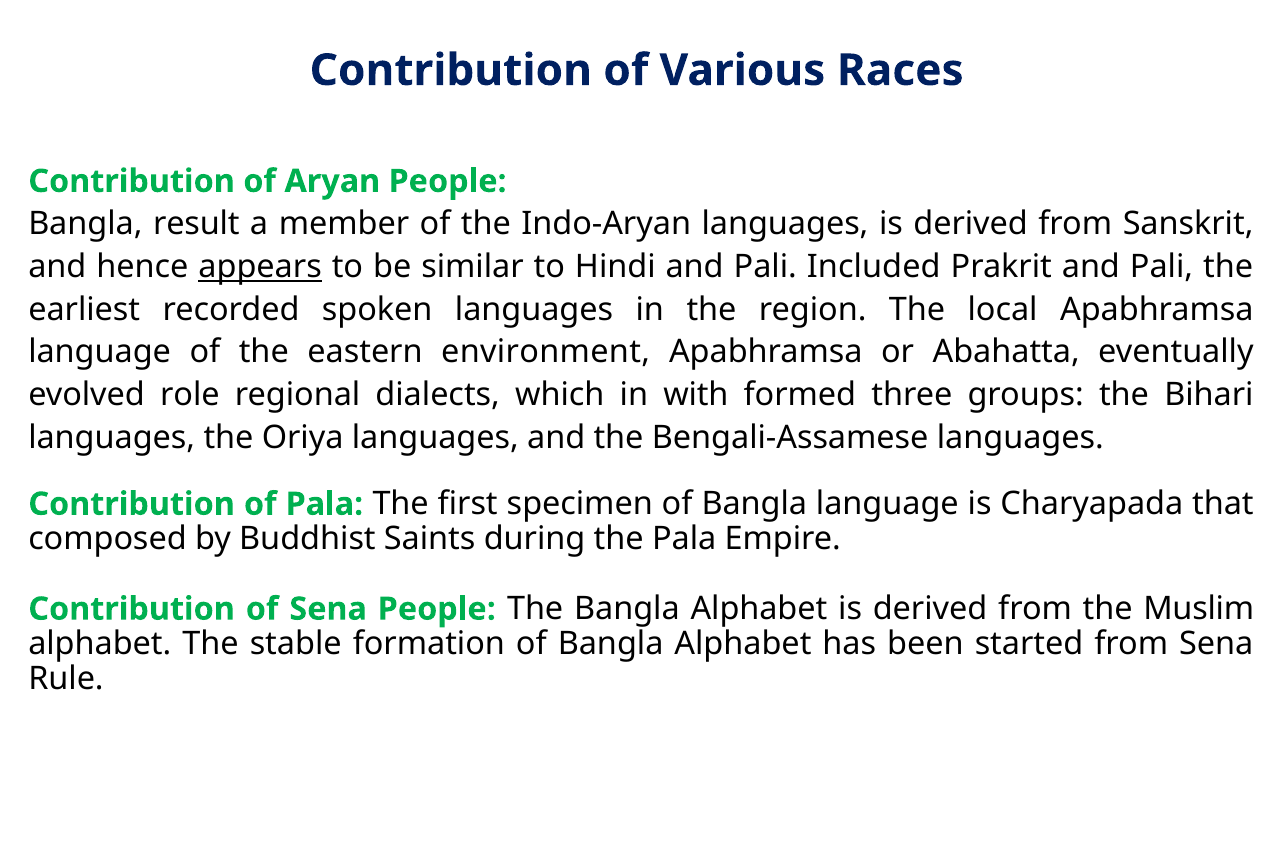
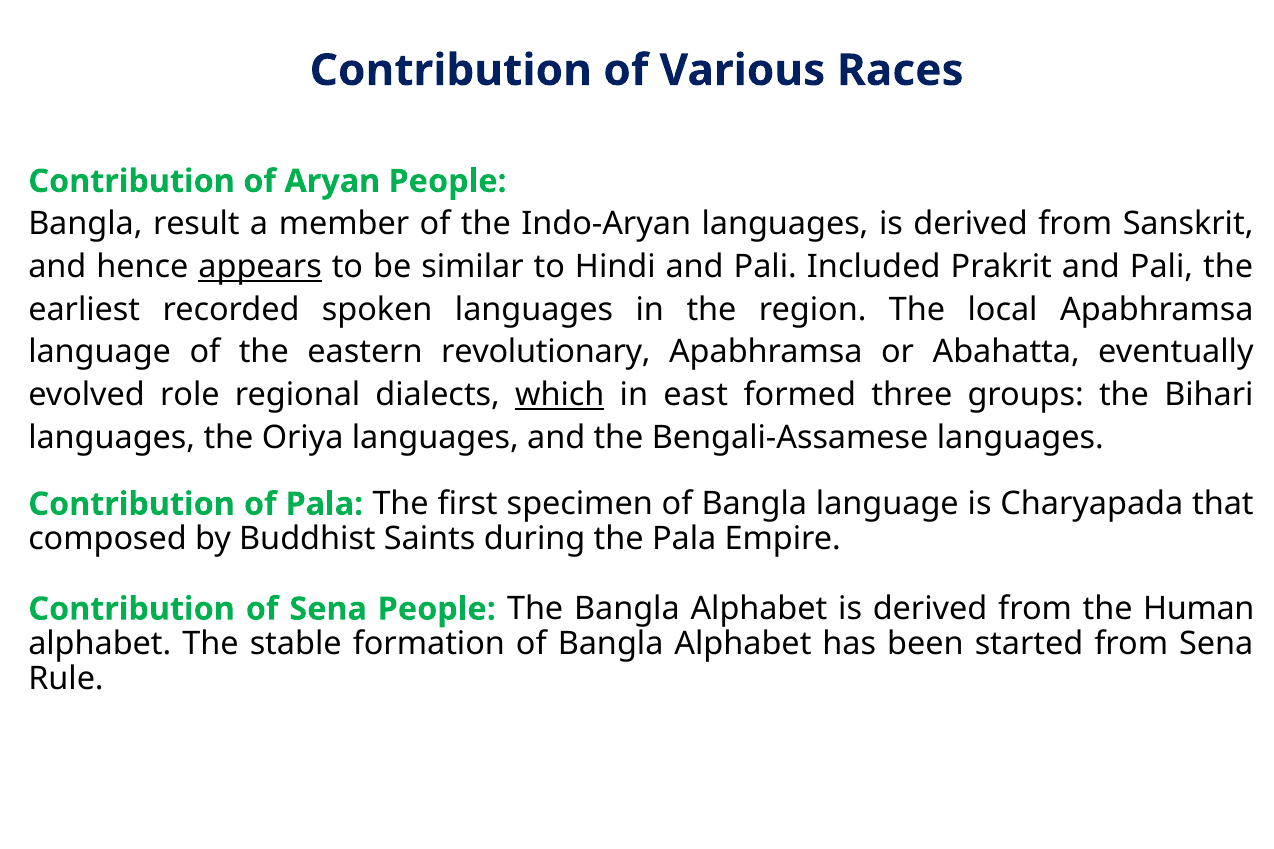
environment: environment -> revolutionary (546, 352)
which underline: none -> present (560, 395)
with: with -> east (696, 395)
Muslim: Muslim -> Human (1199, 609)
